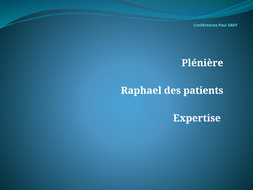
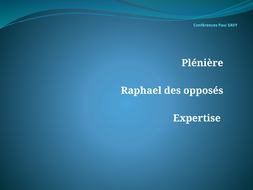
patients: patients -> opposés (203, 90)
